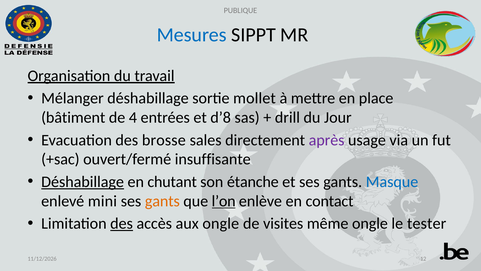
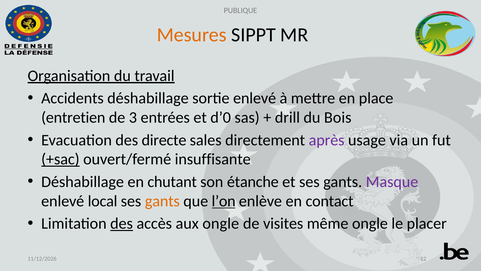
Mesures colour: blue -> orange (192, 35)
Mélanger: Mélanger -> Accidents (72, 98)
sortie mollet: mollet -> enlevé (255, 98)
bâtiment: bâtiment -> entretien (73, 117)
4: 4 -> 3 (133, 117)
d’8: d’8 -> d’0 (221, 117)
Jour: Jour -> Bois (338, 117)
brosse: brosse -> directe (164, 140)
+sac underline: none -> present (60, 159)
Déshabillage underline: present -> none (83, 182)
Masque colour: blue -> purple (392, 182)
mini: mini -> local (103, 201)
tester: tester -> placer (427, 223)
